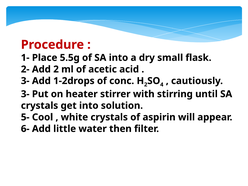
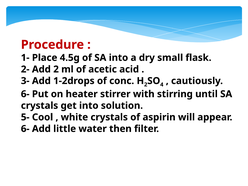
5.5g: 5.5g -> 4.5g (70, 58)
3-: 3- -> 6- (25, 94)
